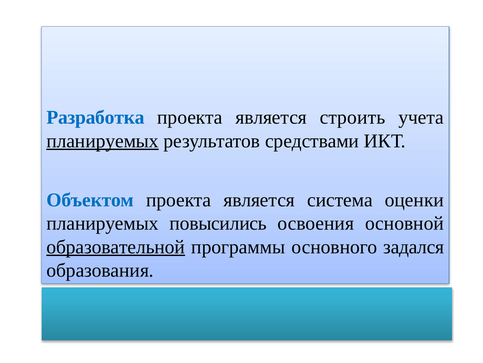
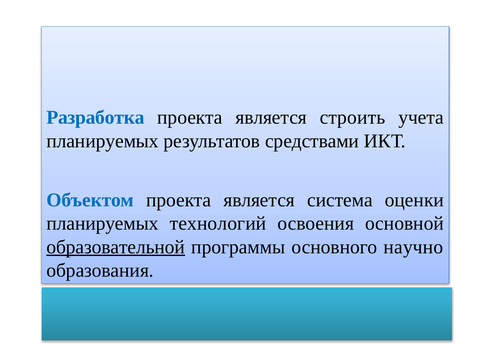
планируемых underline: present -> none (103, 141)
повысились: повысились -> технологий (218, 223)
задался: задался -> научно (413, 246)
